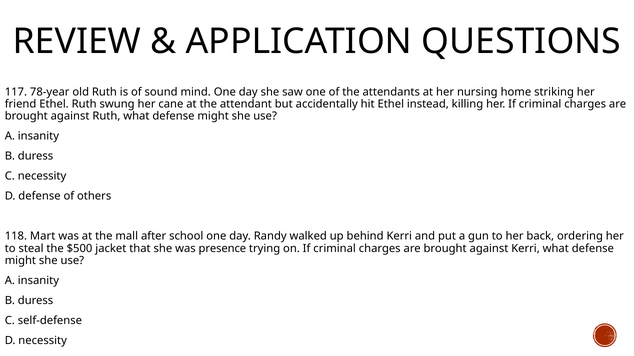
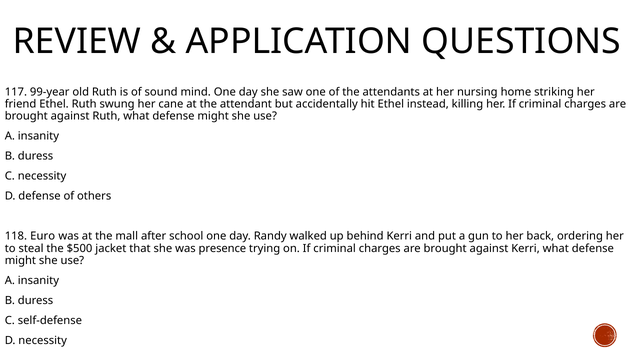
78-year: 78-year -> 99-year (50, 92)
Mart: Mart -> Euro (43, 237)
